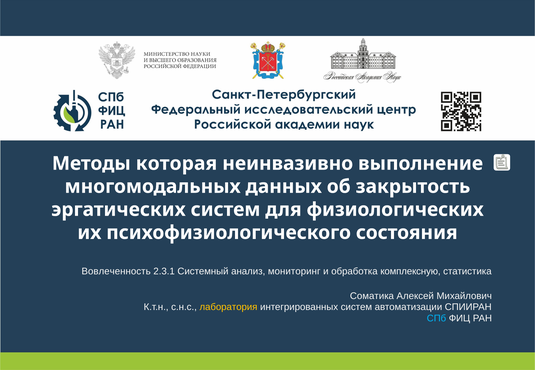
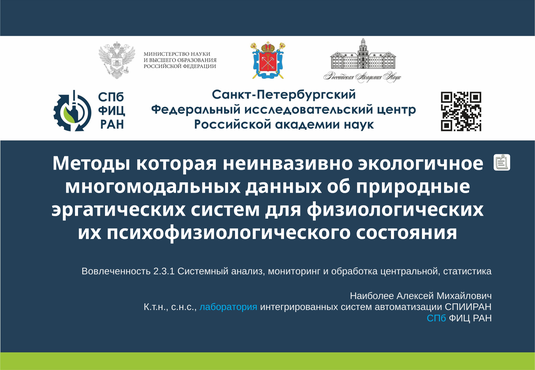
выполнение: выполнение -> экологичное (421, 164)
закрытость: закрытость -> природные (413, 187)
комплексную: комплексную -> центральной (410, 271)
Соматика: Соматика -> Наиболее (372, 296)
лаборатория colour: yellow -> light blue (228, 307)
